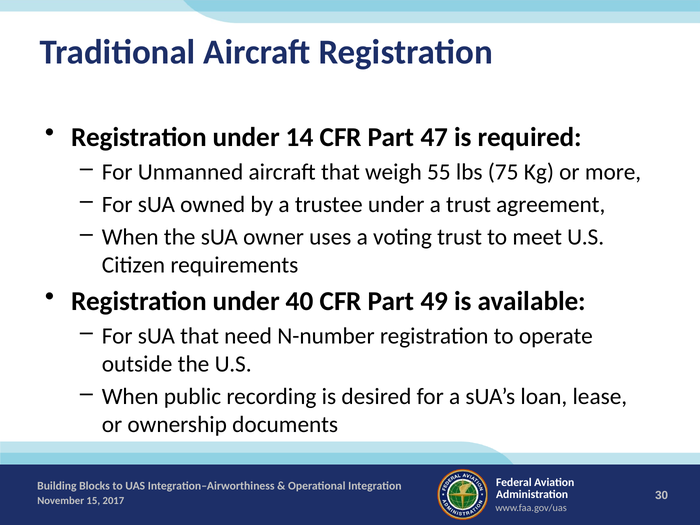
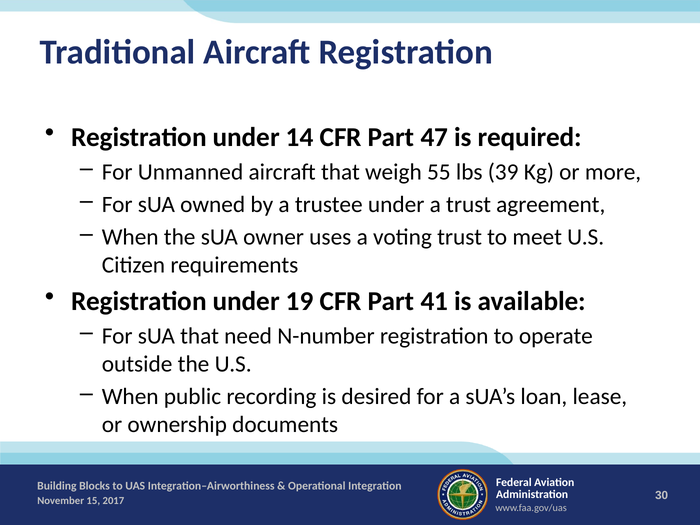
75: 75 -> 39 (503, 172)
40: 40 -> 19 (300, 301)
49: 49 -> 41 (434, 301)
